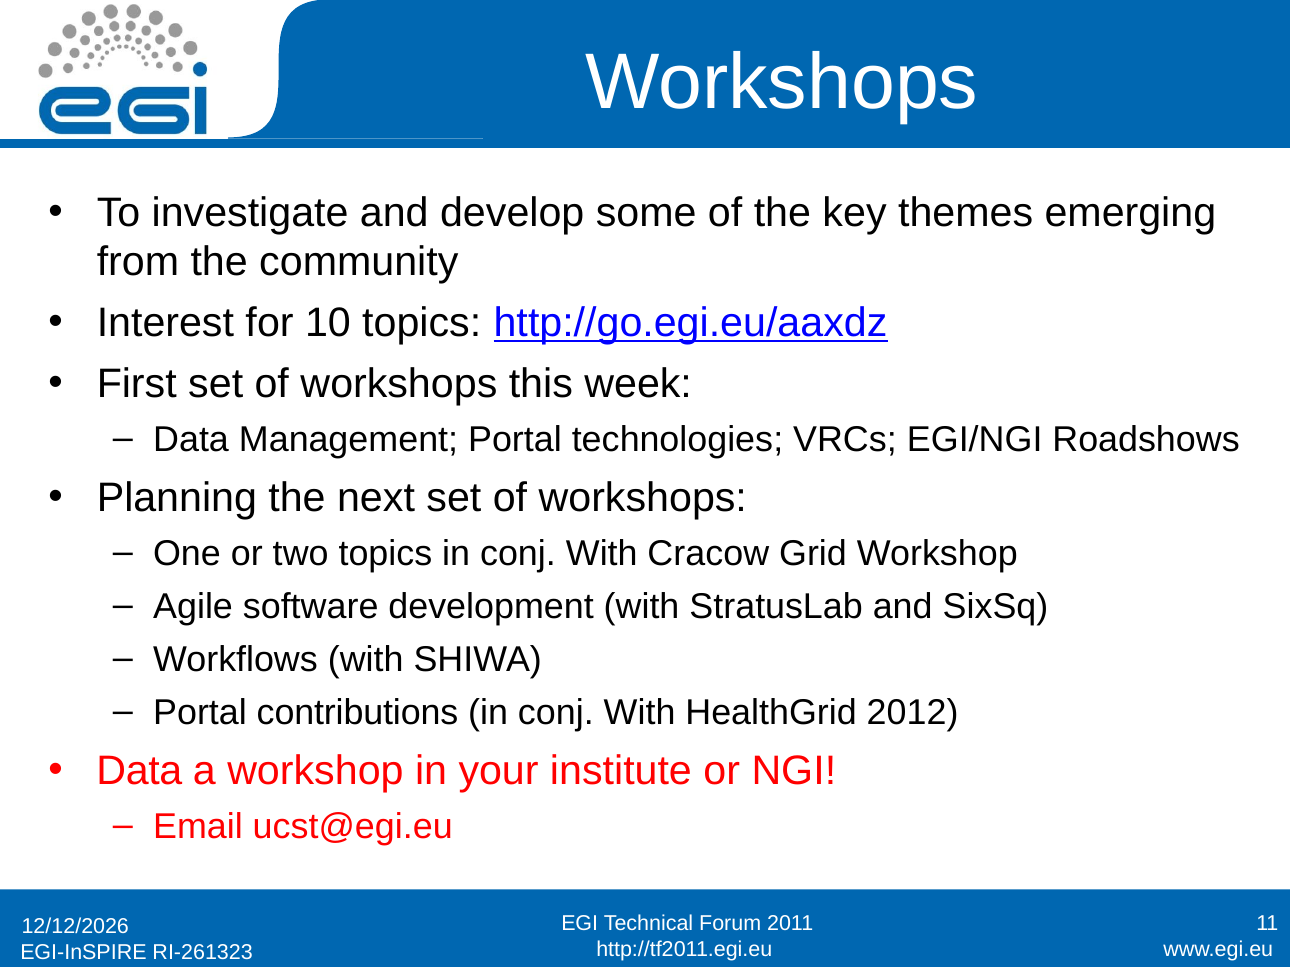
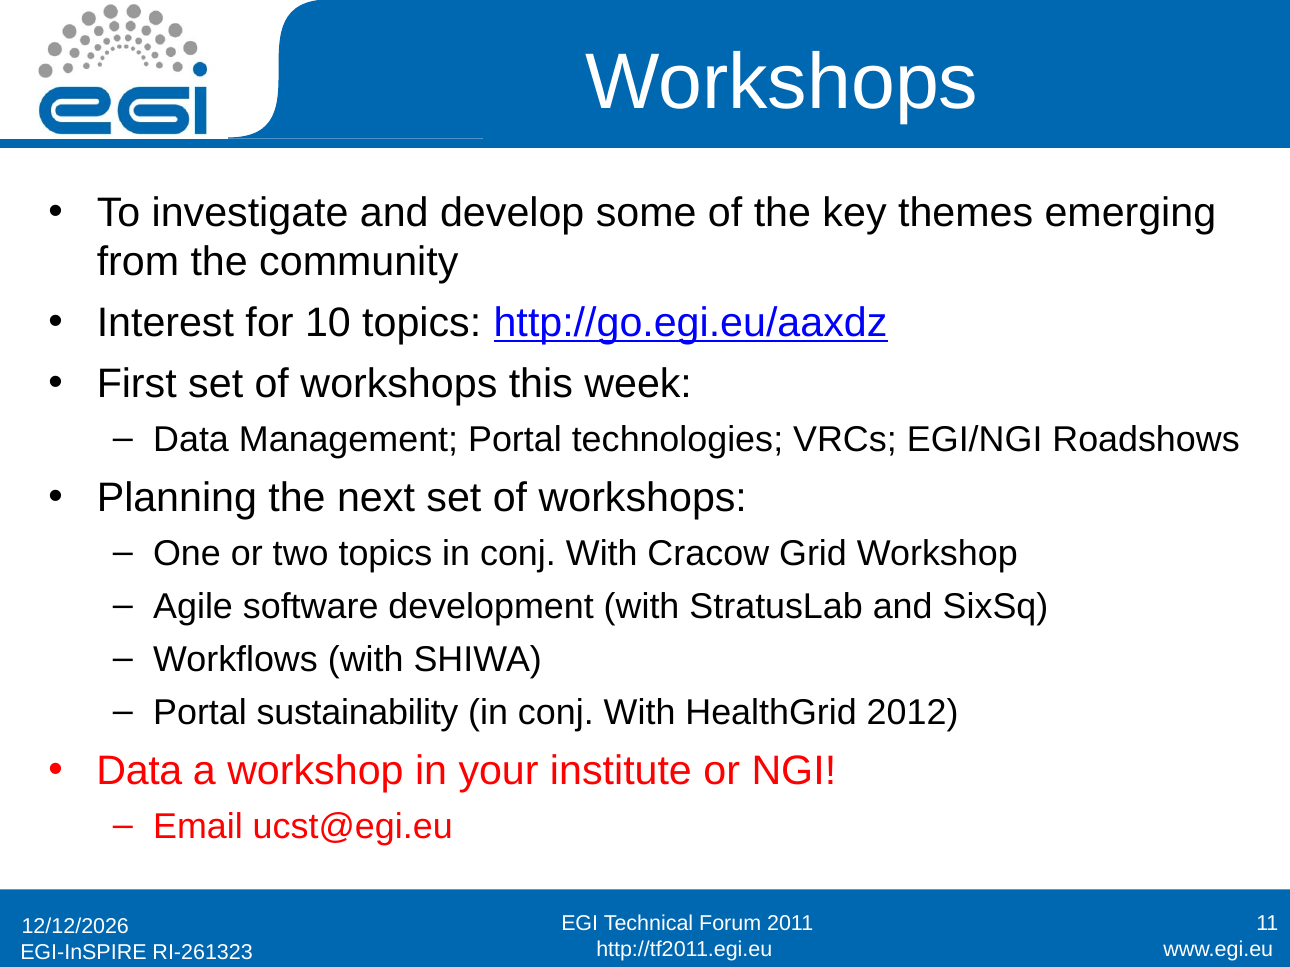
contributions: contributions -> sustainability (358, 713)
